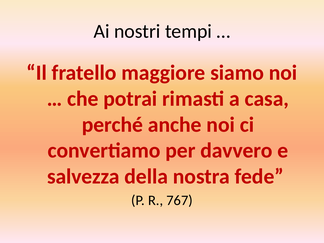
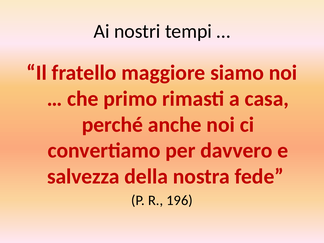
potrai: potrai -> primo (130, 99)
767: 767 -> 196 (180, 200)
